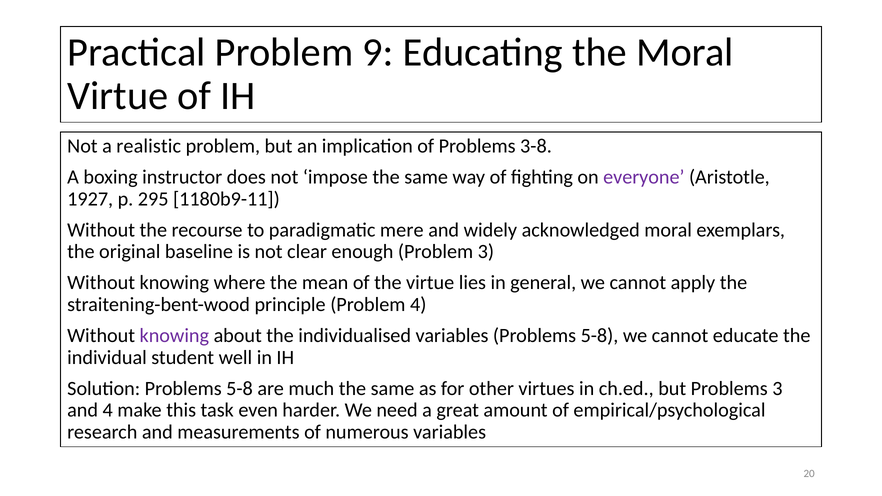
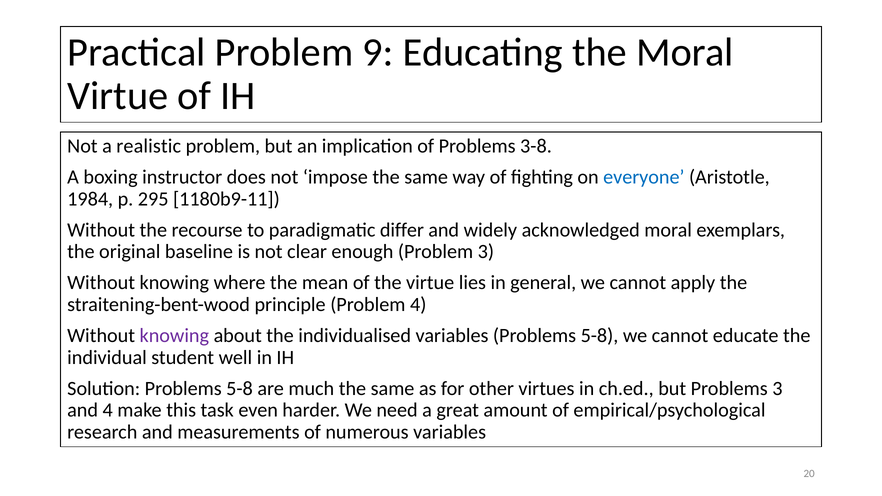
everyone colour: purple -> blue (644, 177)
1927: 1927 -> 1984 (90, 199)
mere: mere -> differ (402, 230)
